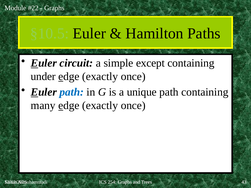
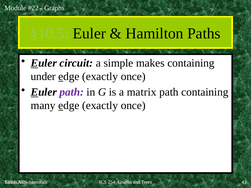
except: except -> makes (150, 63)
path colour: blue -> purple (72, 92)
unique: unique -> matrix (142, 92)
